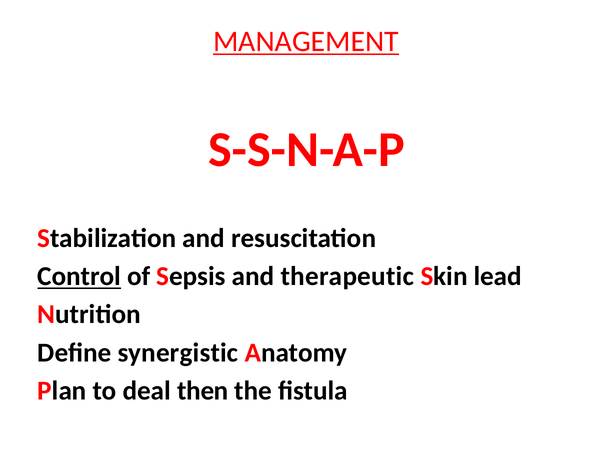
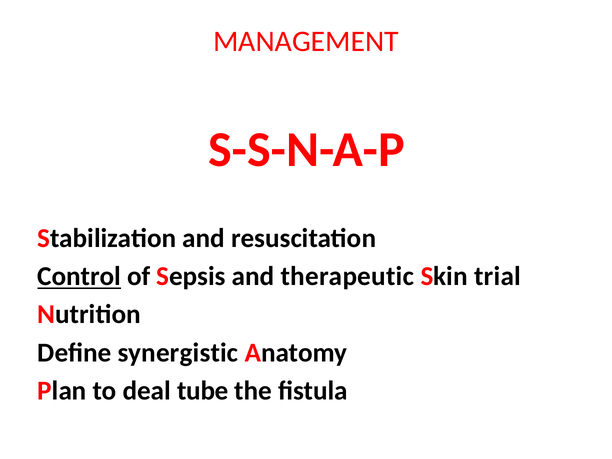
MANAGEMENT underline: present -> none (306, 41)
lead: lead -> trial (498, 276)
then: then -> tube (203, 391)
